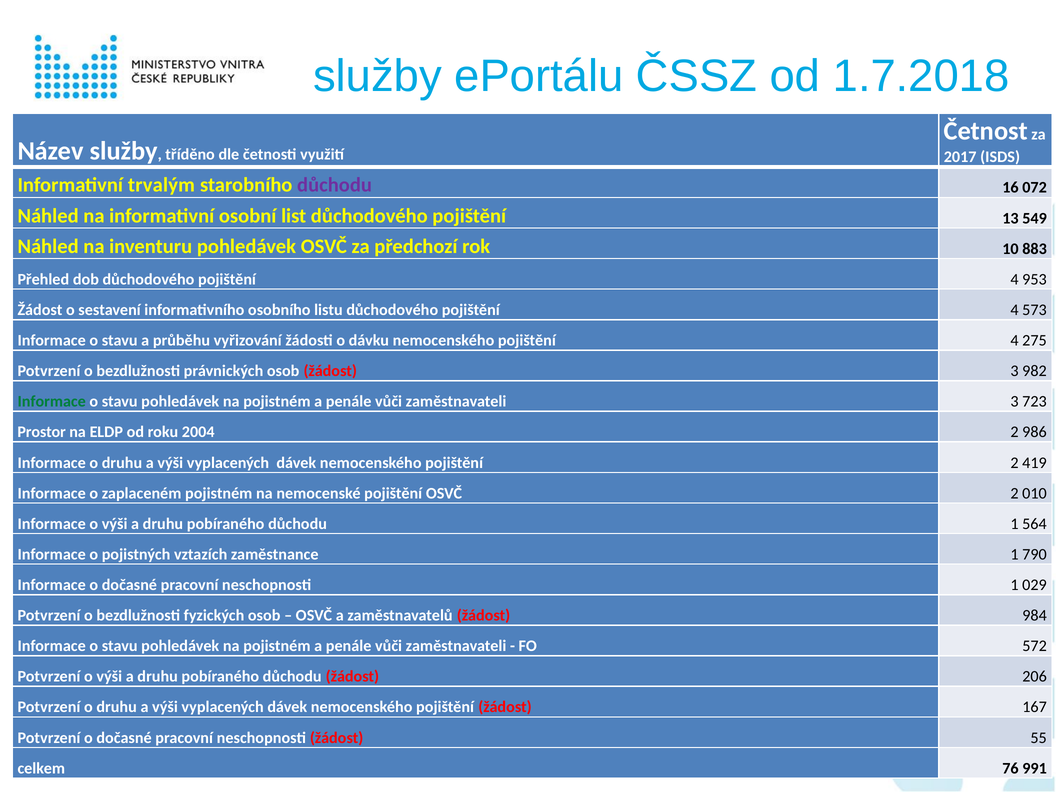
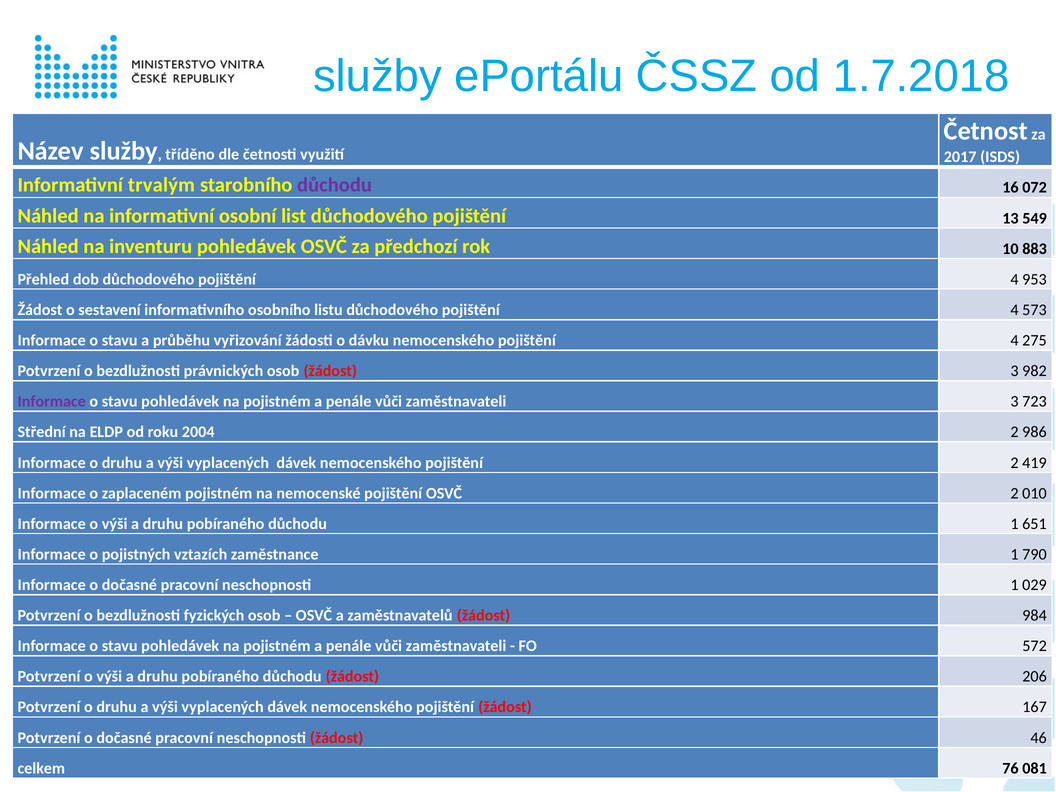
Informace colour: green -> purple (52, 402)
Prostor: Prostor -> Střední (42, 432)
564: 564 -> 651 (1034, 524)
55: 55 -> 46 (1039, 738)
991: 991 -> 081 (1035, 768)
